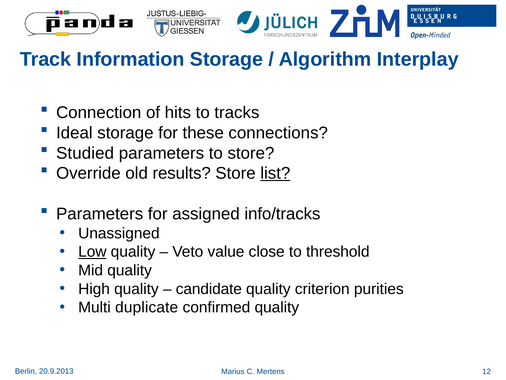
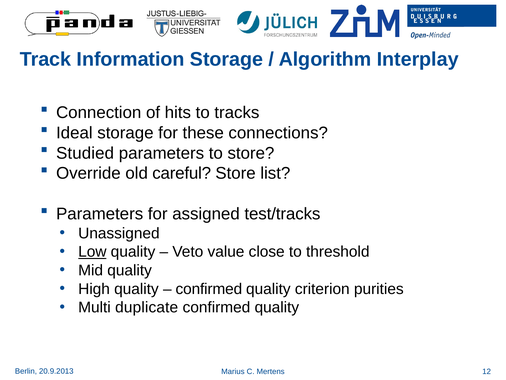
results: results -> careful (182, 173)
list underline: present -> none (275, 173)
info/tracks: info/tracks -> test/tracks (282, 214)
candidate: candidate -> confirmed (209, 289)
